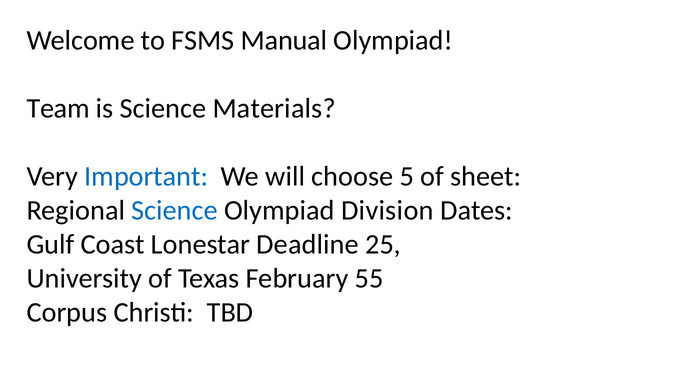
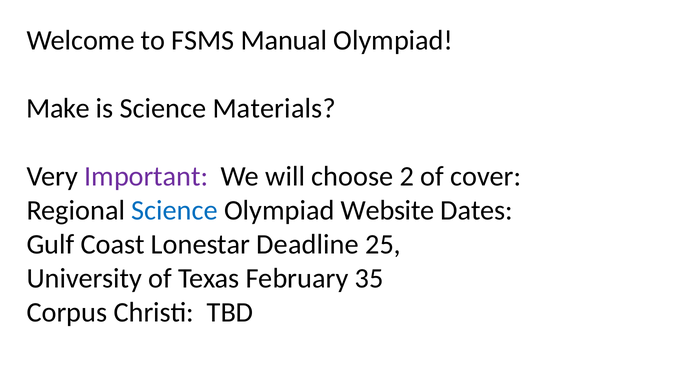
Team: Team -> Make (58, 109)
Important colour: blue -> purple (146, 177)
5: 5 -> 2 (407, 177)
sheet: sheet -> cover (486, 177)
Division: Division -> Website (388, 211)
55: 55 -> 35 (369, 279)
